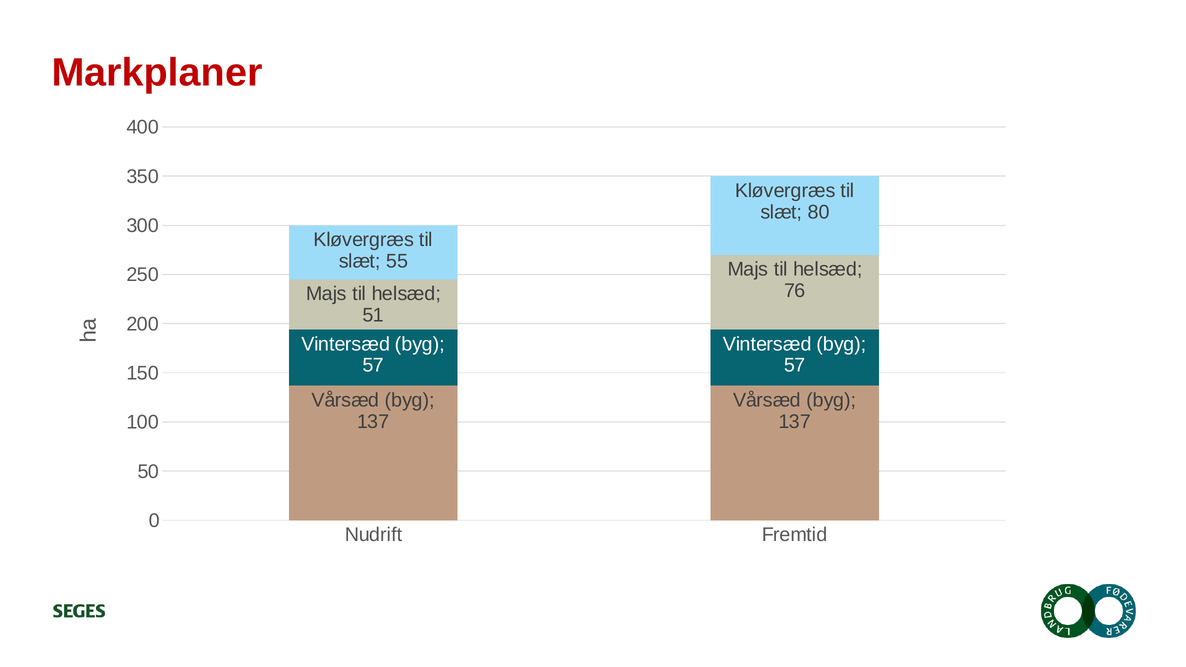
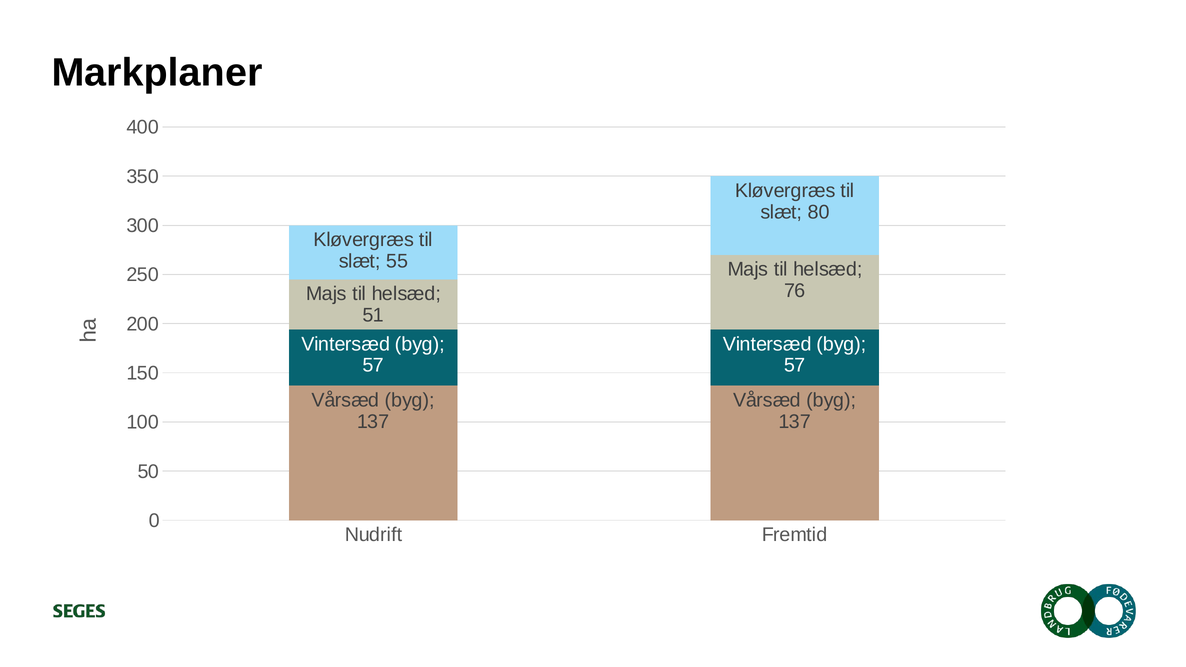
Markplaner colour: red -> black (157, 73)
